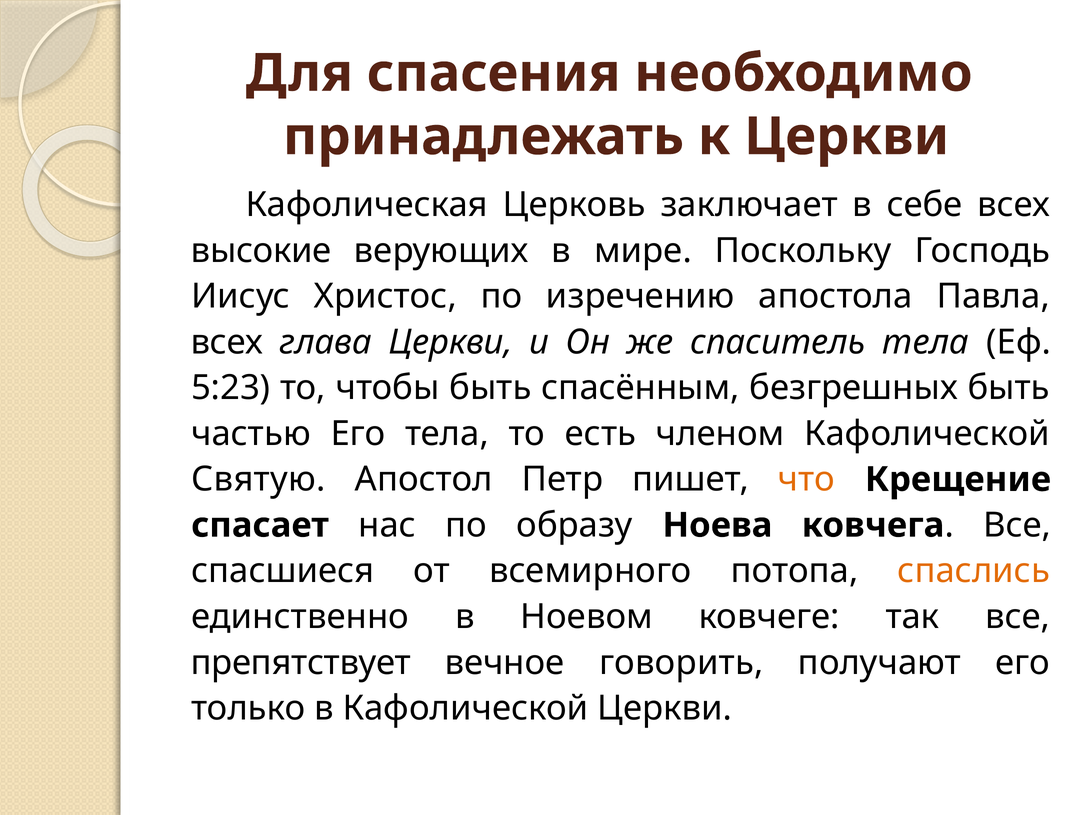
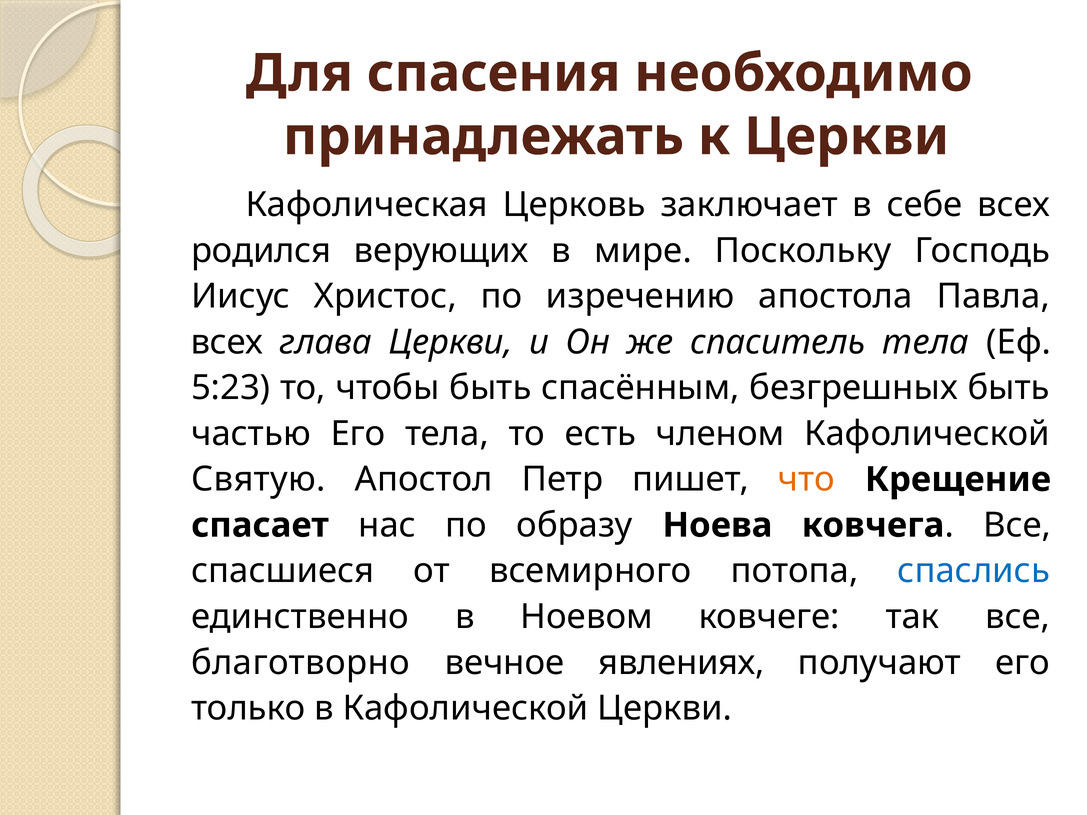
высокие: высокие -> родился (261, 251)
спаслись colour: orange -> blue (974, 571)
препятствует: препятствует -> благотворно (301, 663)
говорить: говорить -> явлениях (682, 663)
